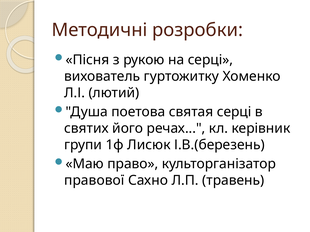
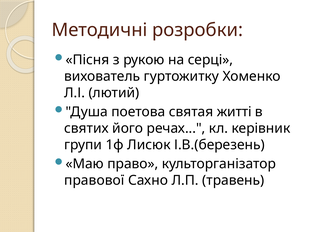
святая серці: серці -> житті (234, 112)
